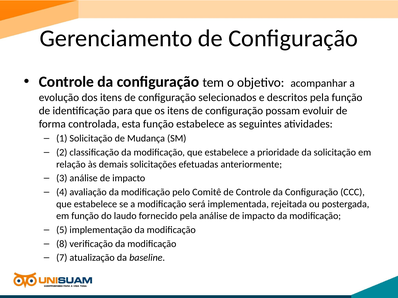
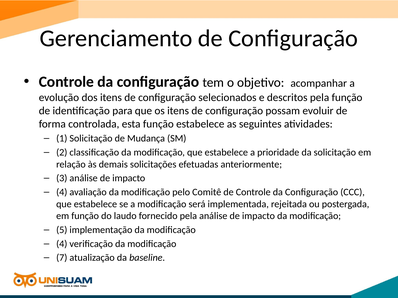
8: 8 -> 4 (62, 244)
